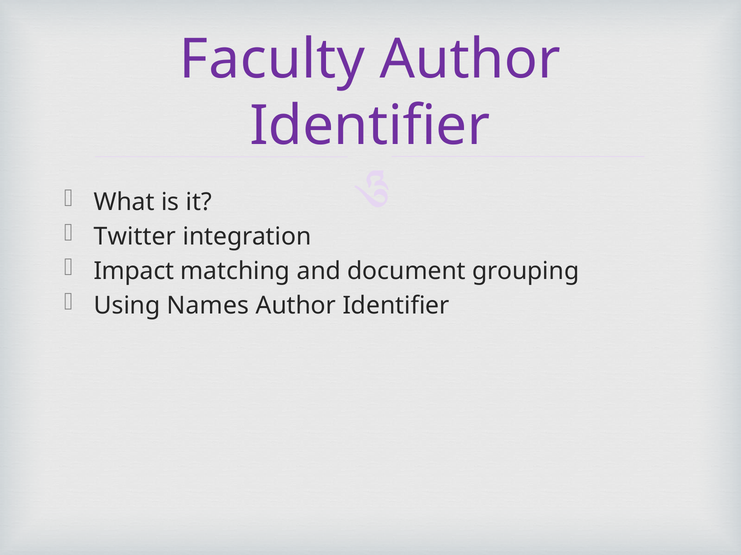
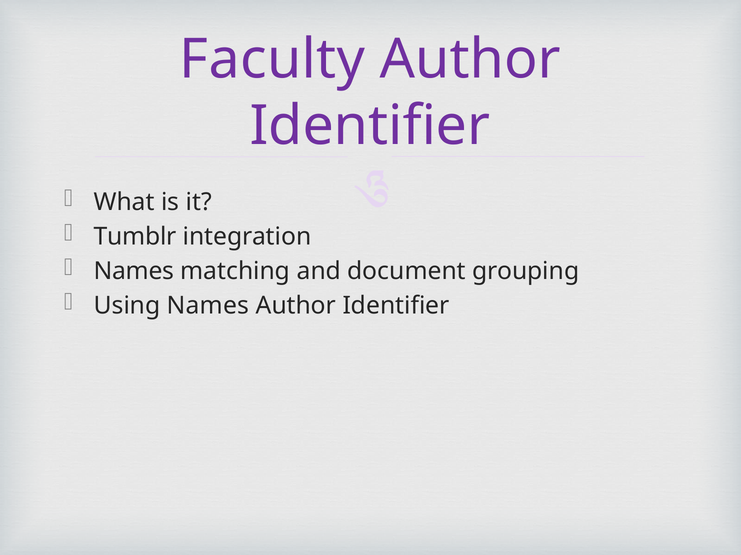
Twitter: Twitter -> Tumblr (135, 237)
Impact: Impact -> Names (134, 272)
